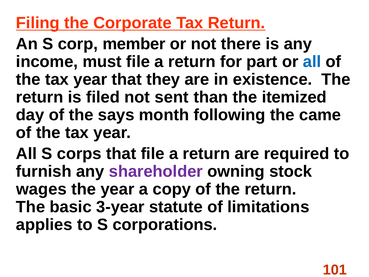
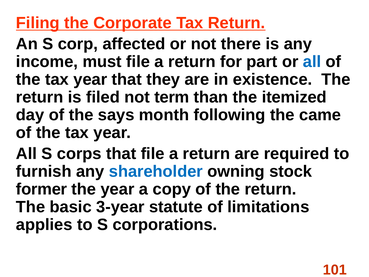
member: member -> affected (134, 44)
sent: sent -> term (172, 97)
shareholder colour: purple -> blue (156, 171)
wages: wages -> former (42, 189)
